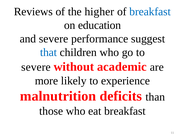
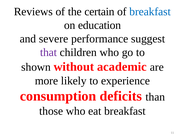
higher: higher -> certain (99, 12)
that colour: blue -> purple (48, 52)
severe: severe -> shown (36, 67)
malnutrition: malnutrition -> consumption (58, 96)
